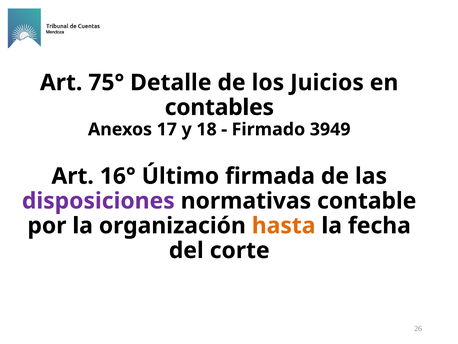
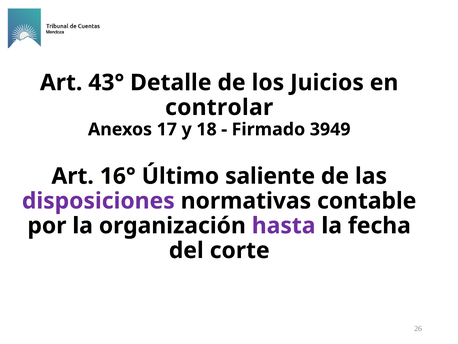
75°: 75° -> 43° (106, 83)
contables: contables -> controlar (219, 107)
firmada: firmada -> saliente (270, 176)
hasta colour: orange -> purple (284, 225)
